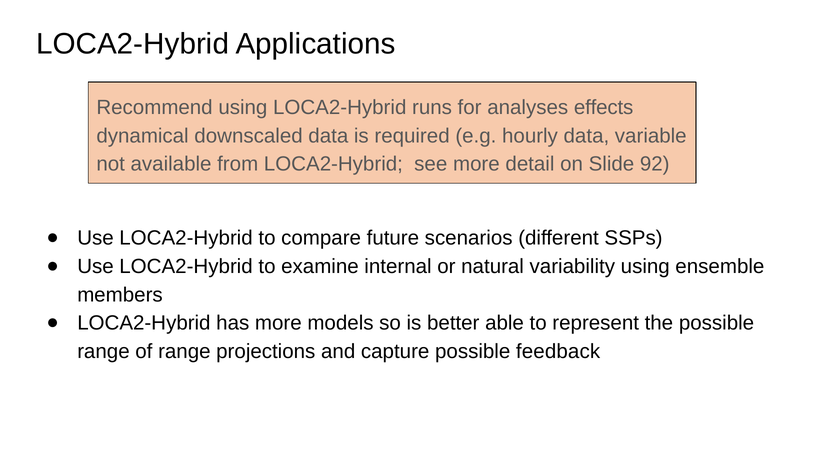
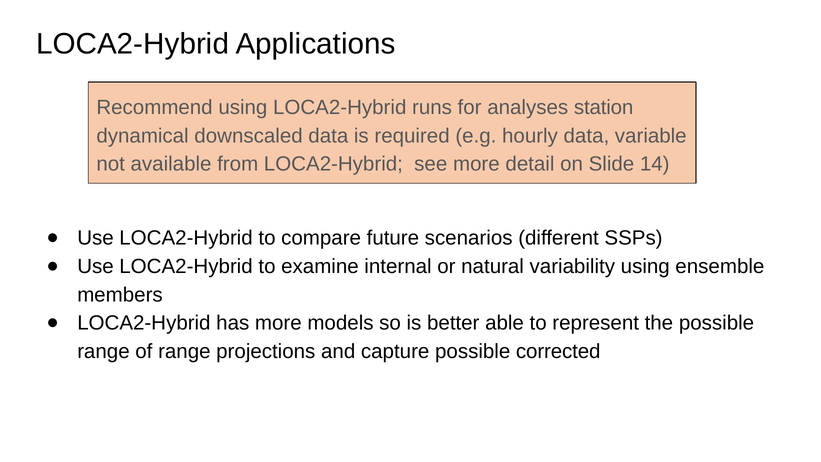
effects: effects -> station (604, 107)
92: 92 -> 14 (655, 164)
feedback: feedback -> corrected (558, 351)
